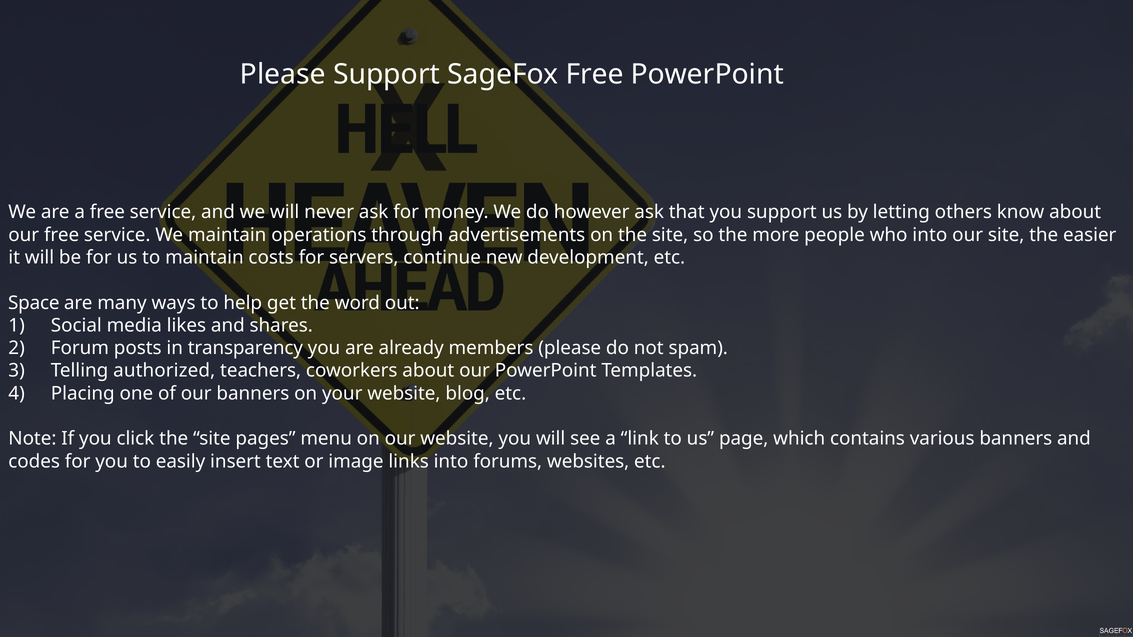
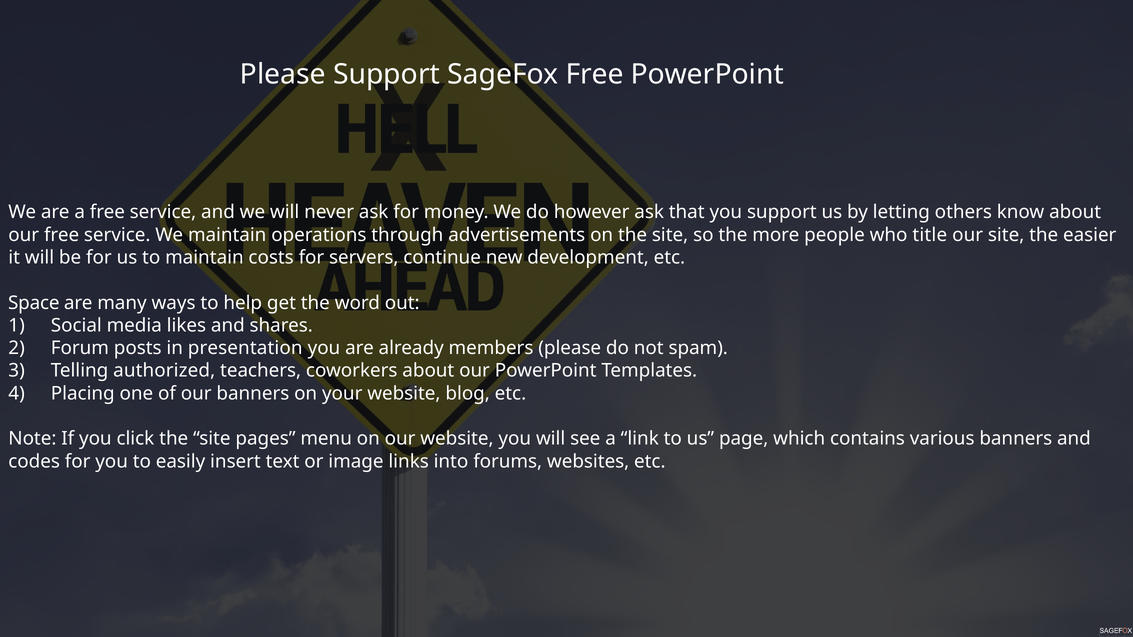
who into: into -> title (930, 235)
transparency: transparency -> presentation (245, 348)
